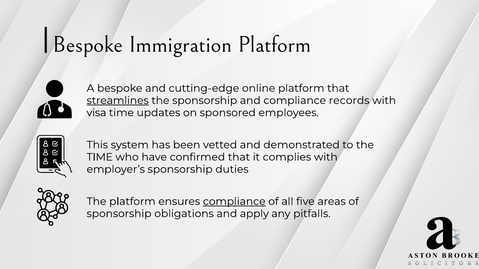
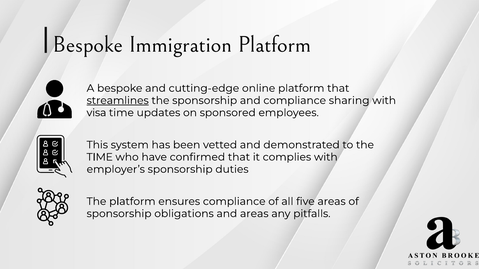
records: records -> sharing (349, 101)
compliance underline: present -> none (234, 202)
and apply: apply -> areas (254, 214)
